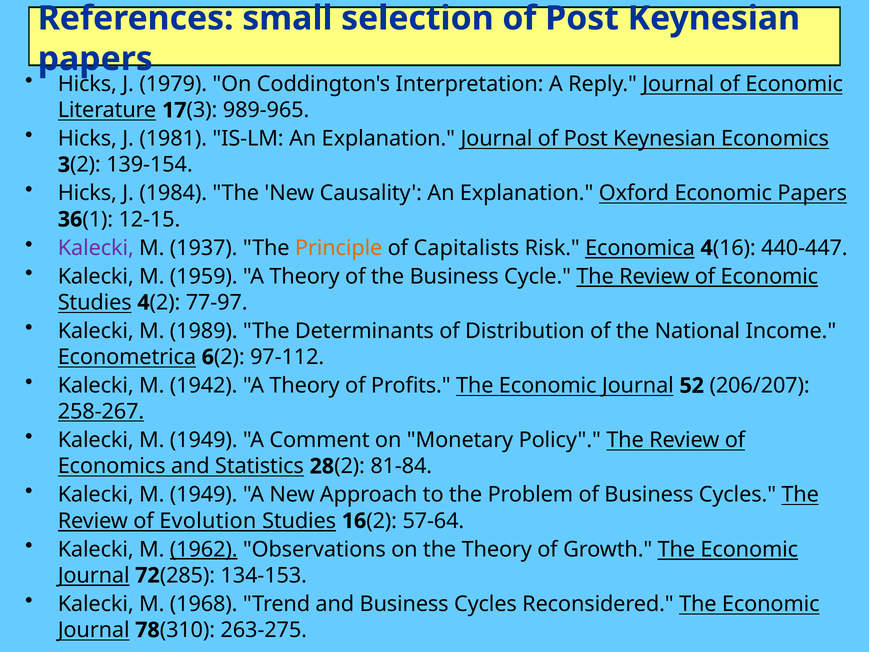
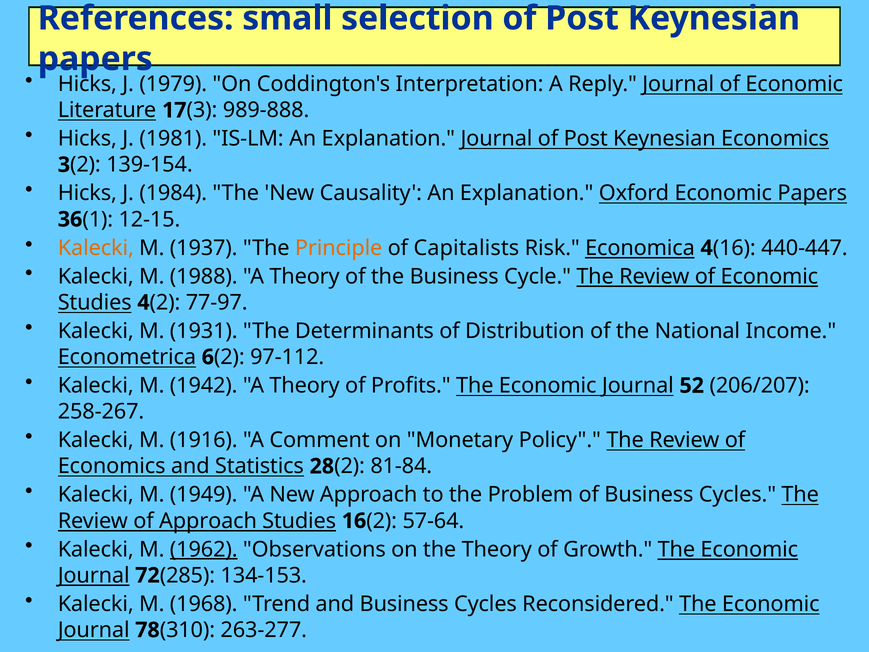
989-965: 989-965 -> 989-888 (266, 110)
Kalecki colour: purple -> orange (96, 248)
1959: 1959 -> 1988 (204, 276)
1989: 1989 -> 1931 (204, 331)
258-267 underline: present -> none (101, 412)
1949: 1949 -> 1916 (204, 440)
of Evolution: Evolution -> Approach (208, 521)
263-275: 263-275 -> 263-277 (264, 630)
